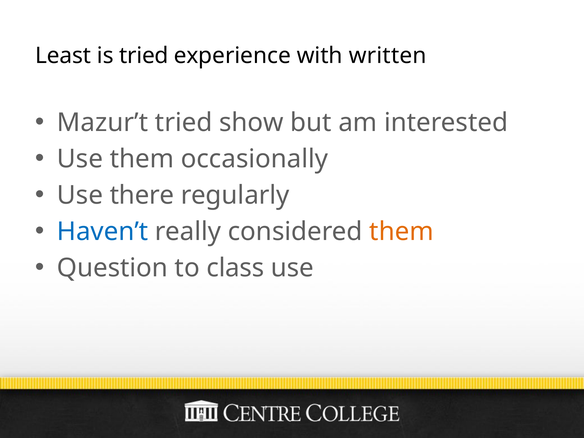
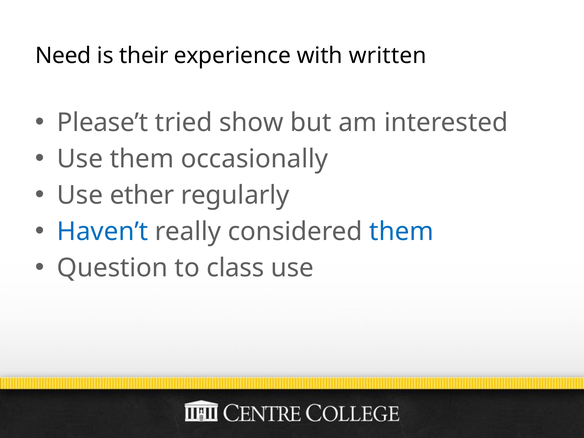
Least: Least -> Need (63, 56)
is tried: tried -> their (144, 56)
Mazur’t: Mazur’t -> Please’t (103, 123)
there: there -> ether (142, 195)
them colour: orange -> blue (401, 232)
